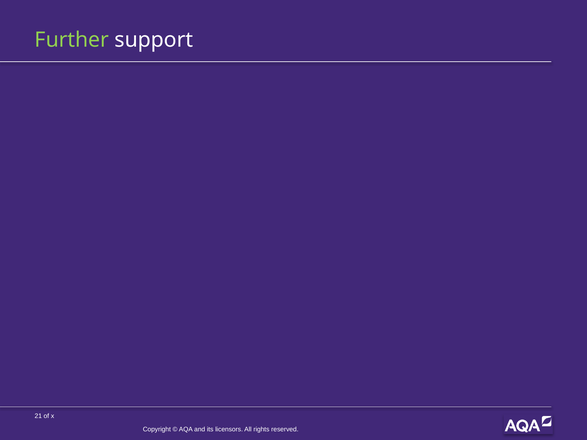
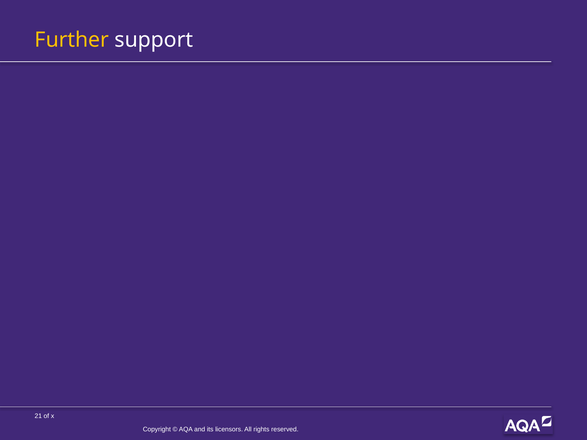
Further colour: light green -> yellow (72, 40)
